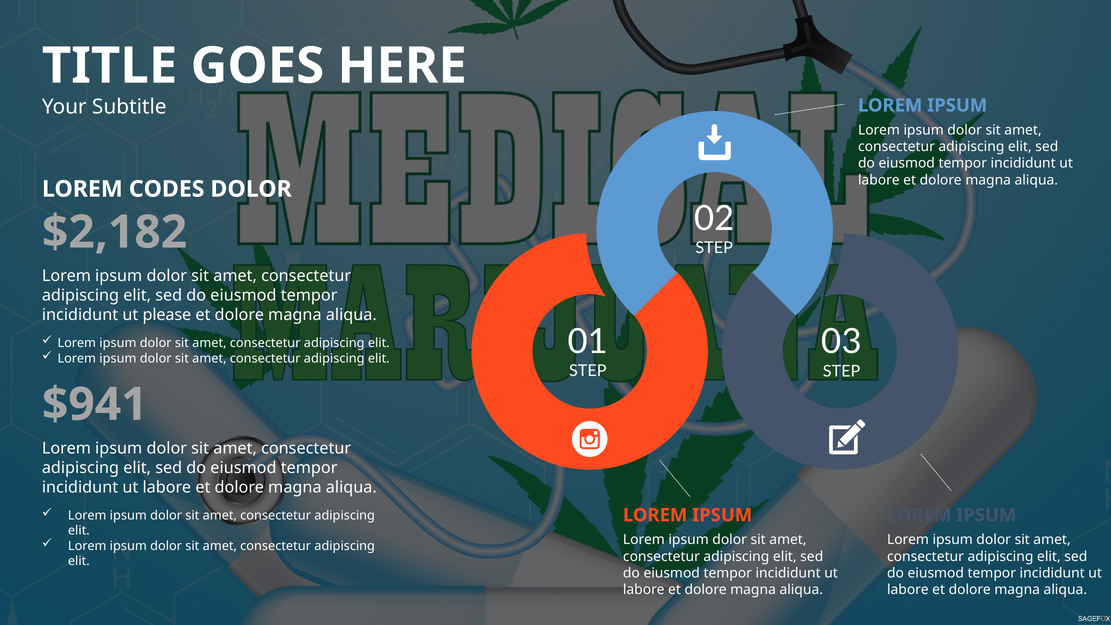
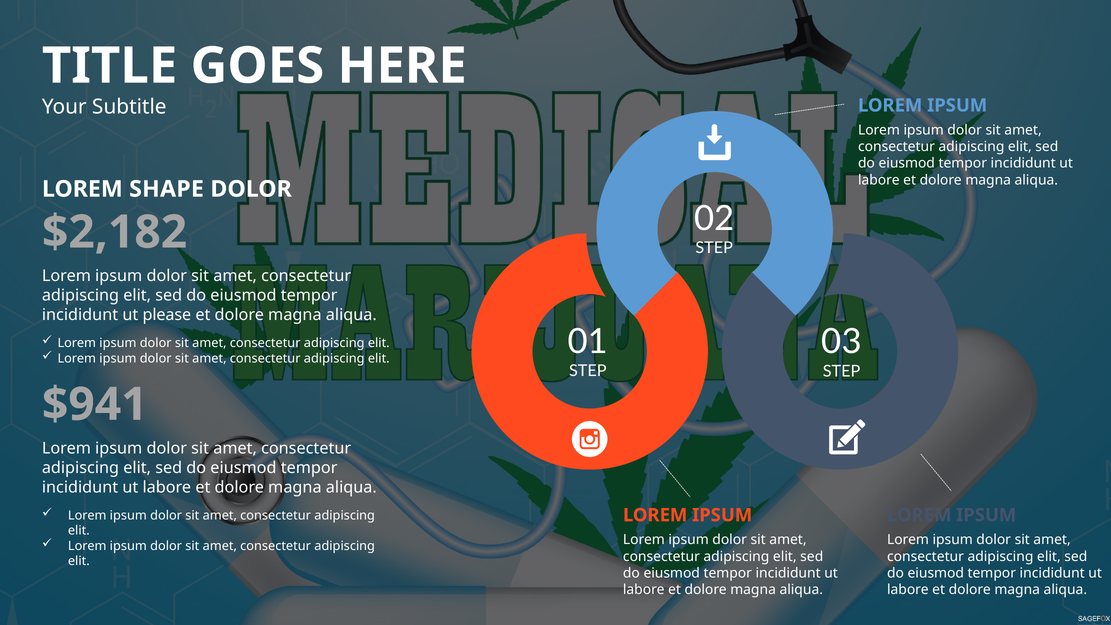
CODES: CODES -> SHAPE (167, 189)
